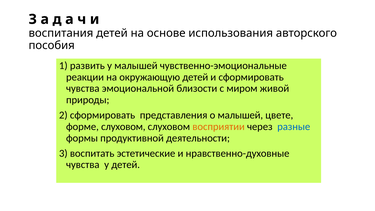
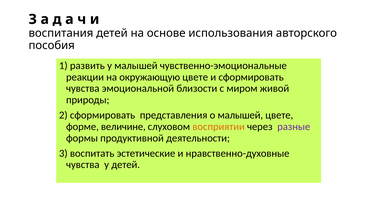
окружающую детей: детей -> цвете (195, 77)
форме слуховом: слуховом -> величине (123, 127)
разные colour: blue -> purple (294, 127)
